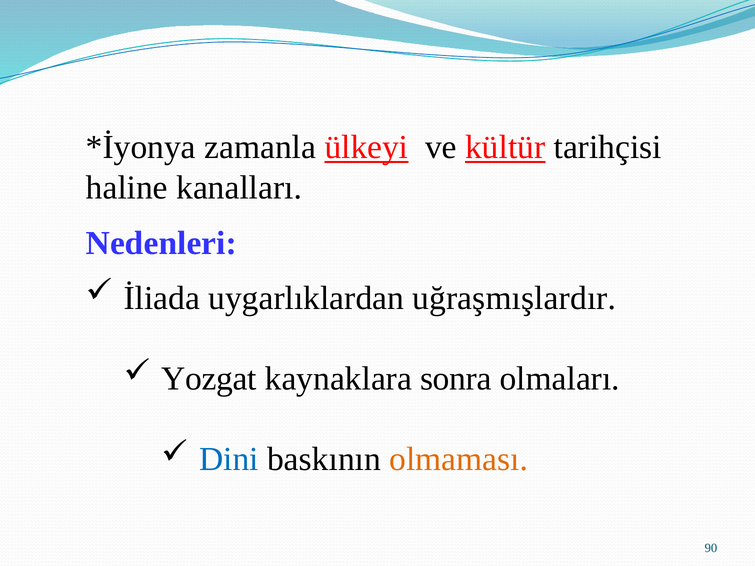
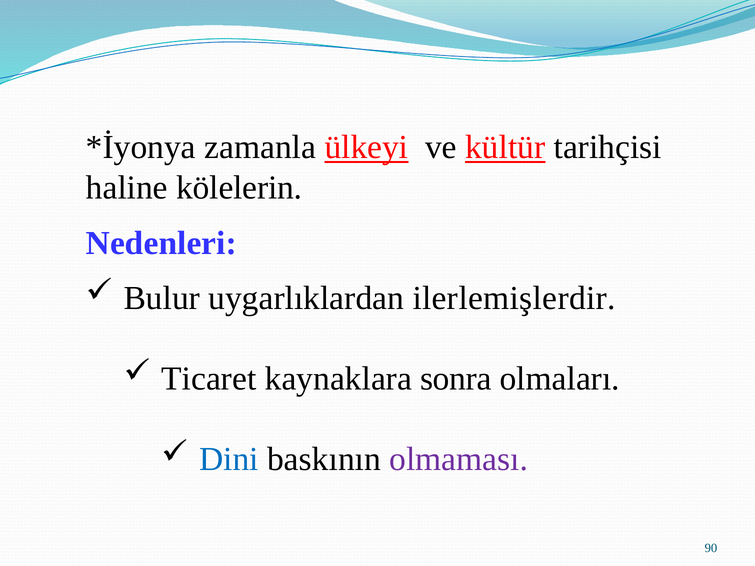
kanalları: kanalları -> kölelerin (239, 188)
İliada: İliada -> Bulur (162, 298)
uğraşmışlardır: uğraşmışlardır -> ilerlemişlerdir (514, 298)
Yozgat: Yozgat -> Ticaret (209, 379)
olmaması colour: orange -> purple (459, 460)
